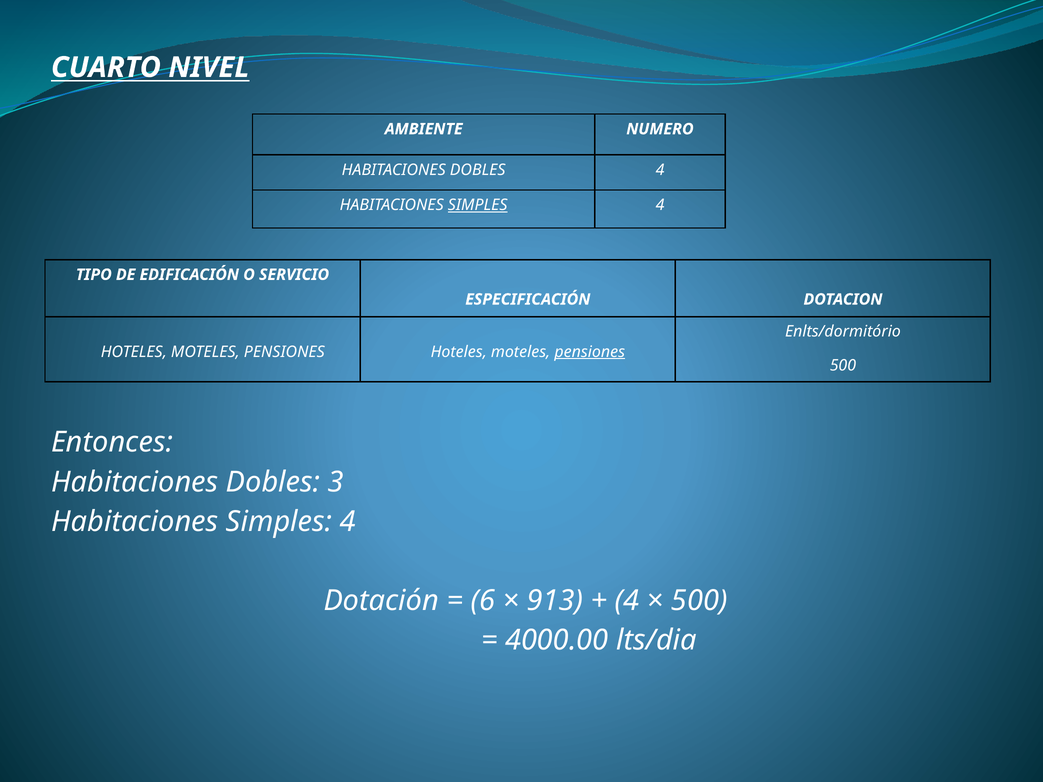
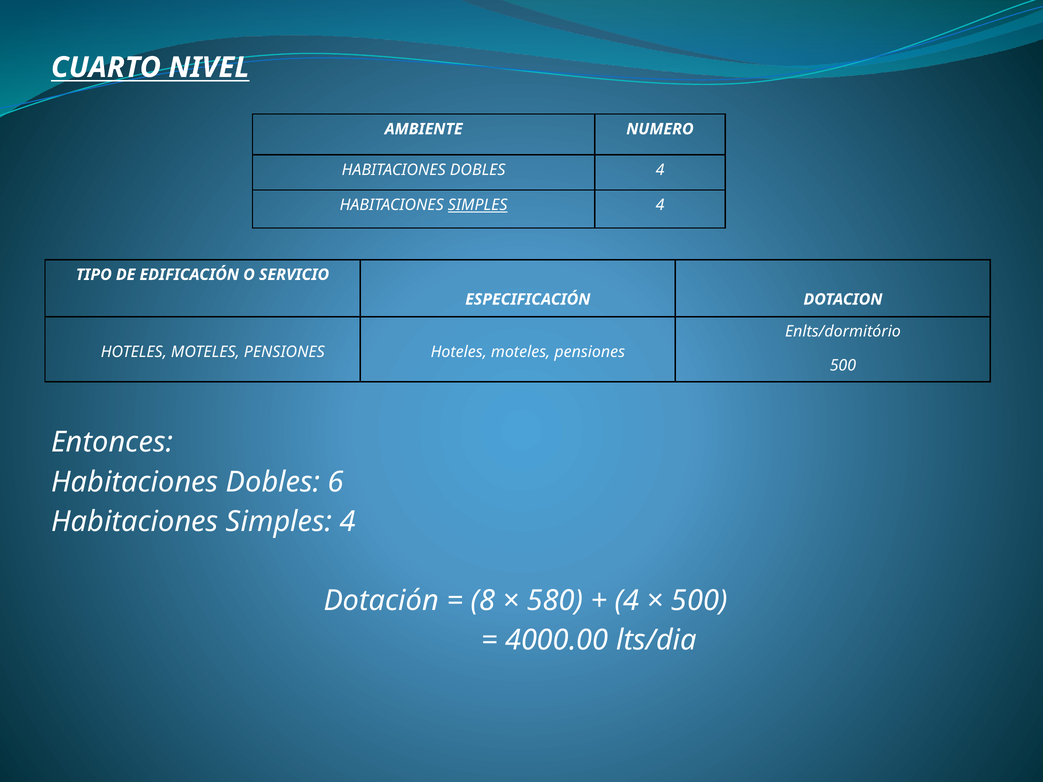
pensiones underline: present -> none (590, 352)
3: 3 -> 6 (336, 482)
6: 6 -> 8 (483, 601)
913: 913 -> 580 (555, 601)
